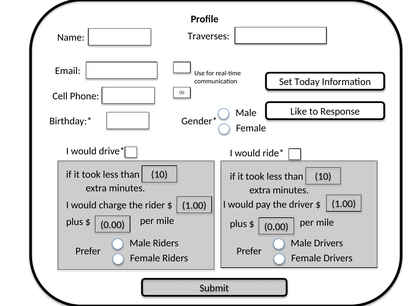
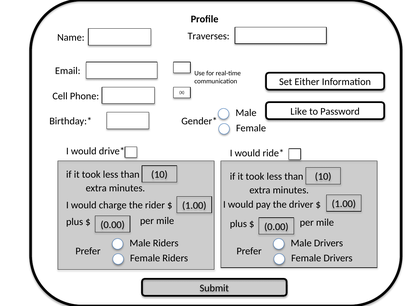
Today: Today -> Either (307, 82)
Response: Response -> Password (340, 111)
